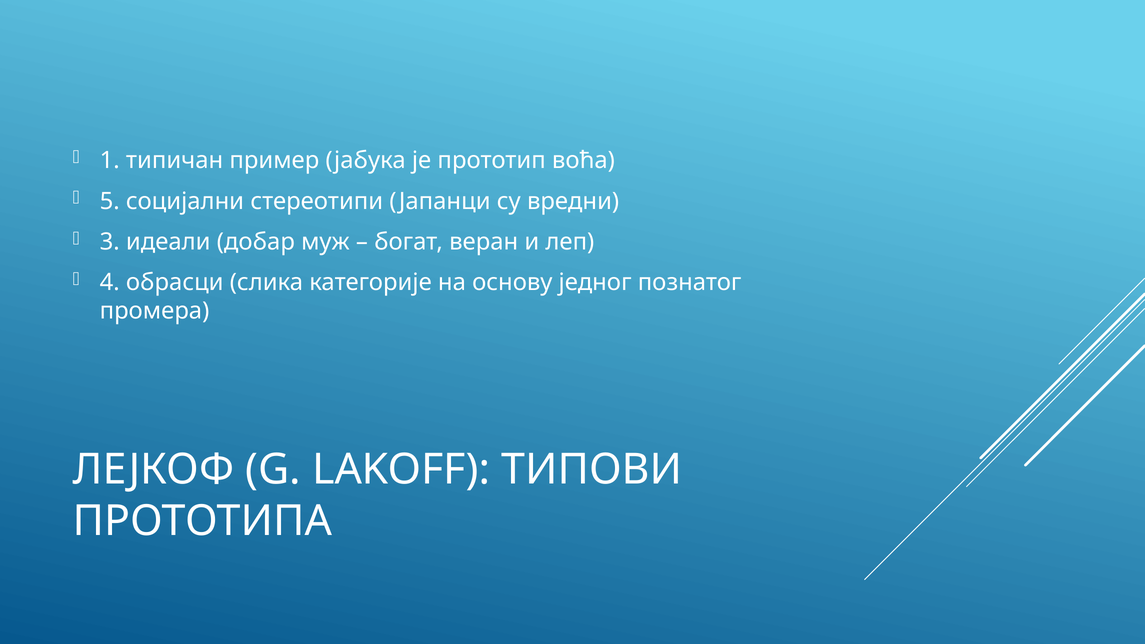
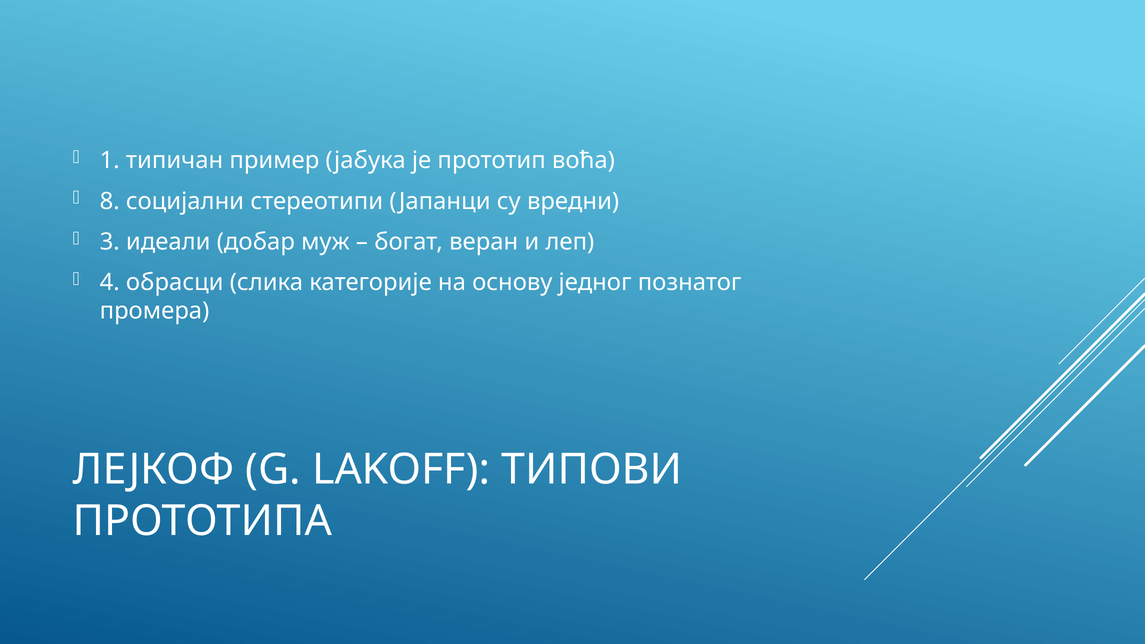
5: 5 -> 8 (110, 201)
